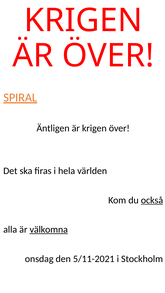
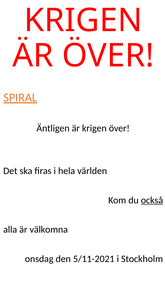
välkomna underline: present -> none (49, 230)
